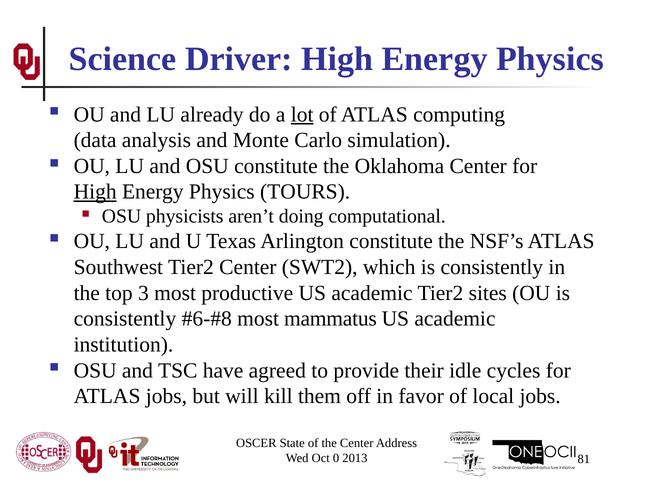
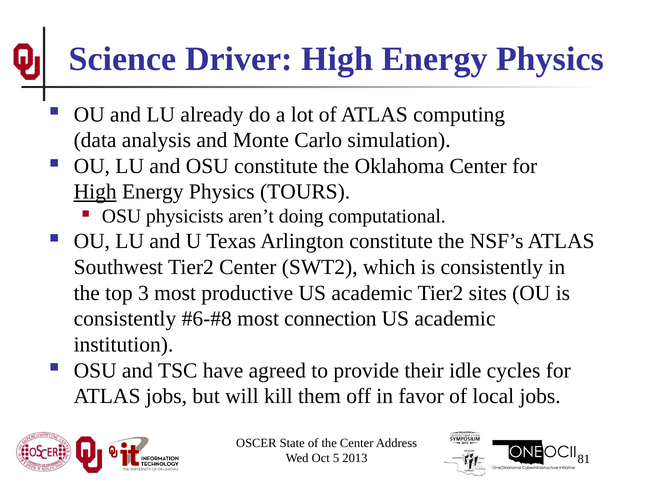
lot underline: present -> none (302, 114)
mammatus: mammatus -> connection (330, 319)
0: 0 -> 5 (336, 458)
